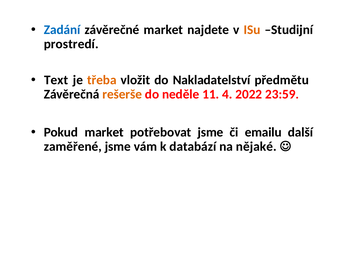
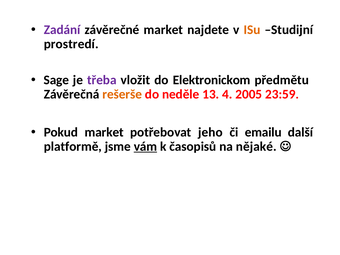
Zadání colour: blue -> purple (62, 30)
Text: Text -> Sage (56, 80)
třeba colour: orange -> purple (102, 80)
Nakladatelství: Nakladatelství -> Elektronickom (212, 80)
11: 11 -> 13 (211, 94)
2022: 2022 -> 2005 (249, 94)
potřebovat jsme: jsme -> jeho (210, 132)
zaměřené: zaměřené -> platformě (73, 146)
vám underline: none -> present (145, 146)
databází: databází -> časopisů (193, 146)
